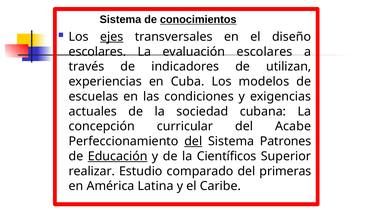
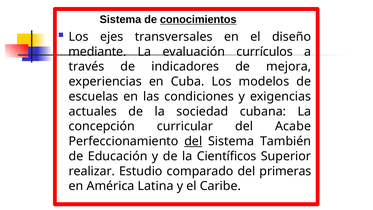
ejes underline: present -> none (112, 37)
escolares: escolares -> mediante (97, 52)
evaluación escolares: escolares -> currículos (265, 52)
utilizan: utilizan -> mejora (289, 67)
Patrones: Patrones -> También (286, 141)
Educación underline: present -> none (118, 156)
